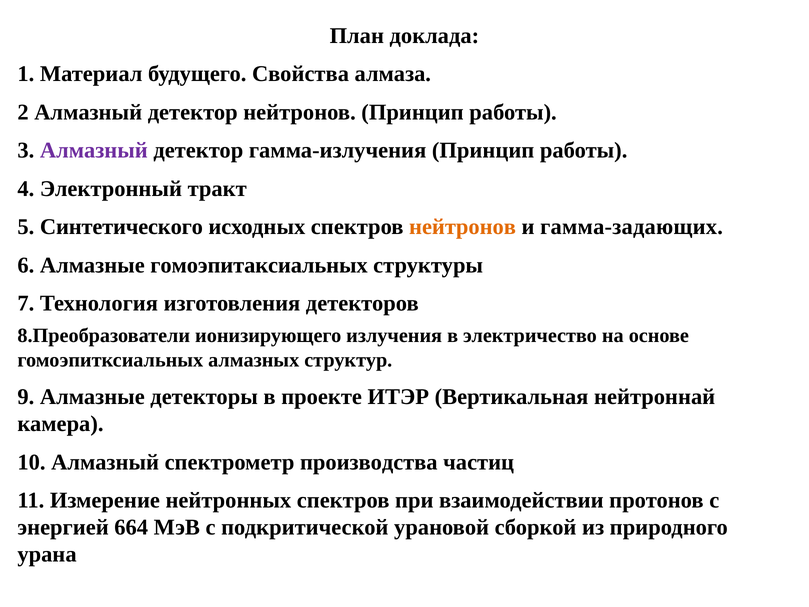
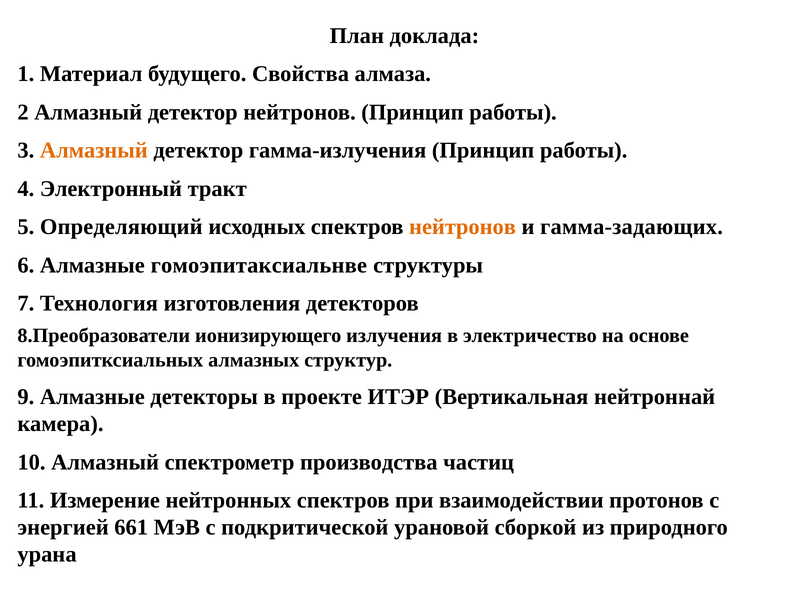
Алмазный colour: purple -> orange (94, 150)
Синтетического: Синтетического -> Определяющий (121, 227)
гомоэпитаксиальных: гомоэпитаксиальных -> гомоэпитаксиальнве (259, 265)
664: 664 -> 661 (131, 527)
